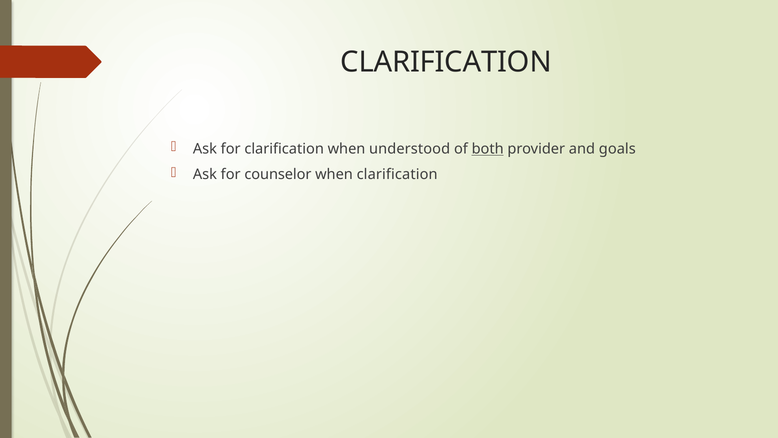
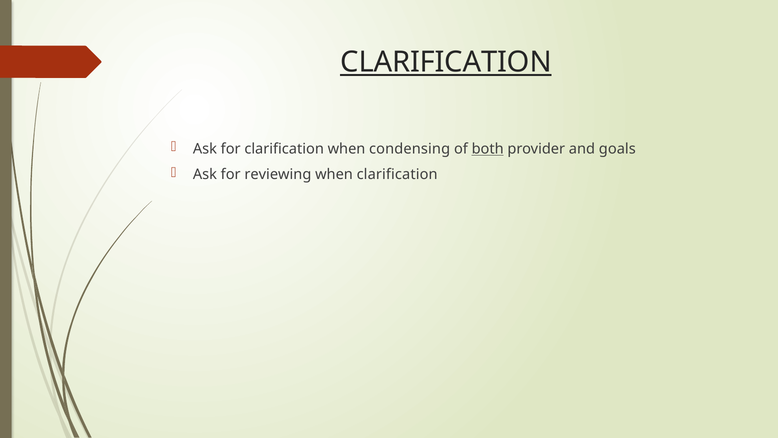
CLARIFICATION underline: none -> present (446, 62)
understood: understood -> condensing (410, 149)
counselor: counselor -> reviewing (278, 174)
